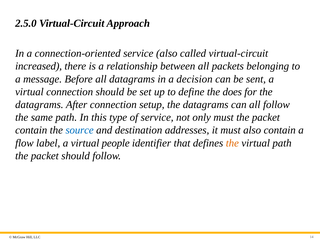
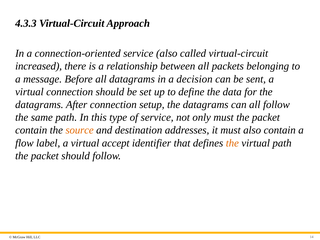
2.5.0: 2.5.0 -> 4.3.3 (26, 23)
does: does -> data (232, 92)
source colour: blue -> orange (80, 130)
people: people -> accept (116, 143)
